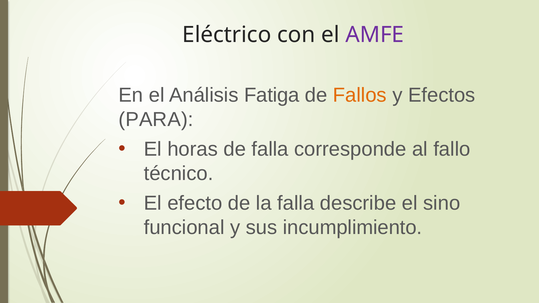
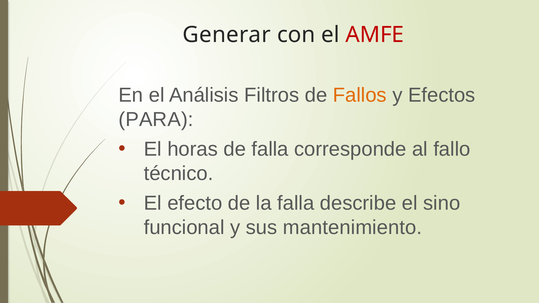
Eléctrico: Eléctrico -> Generar (227, 35)
AMFE colour: purple -> red (375, 35)
Fatiga: Fatiga -> Filtros (272, 95)
incumplimiento: incumplimiento -> mantenimiento (353, 228)
